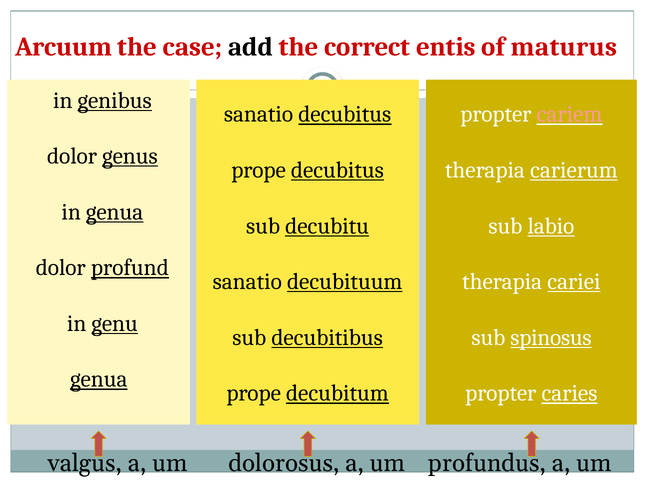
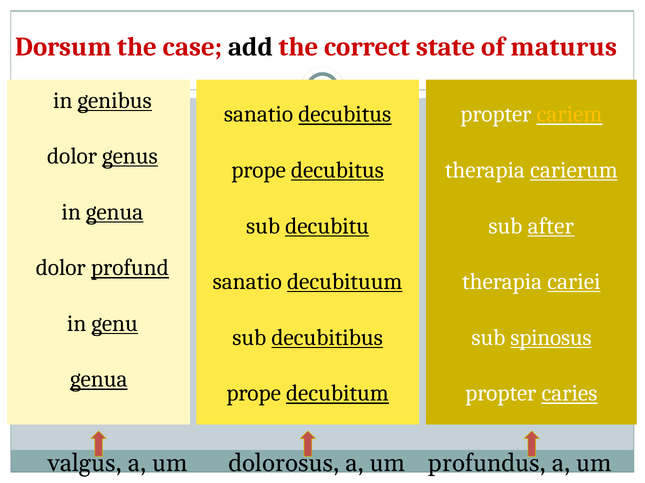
Arcuum: Arcuum -> Dorsum (64, 47)
entis: entis -> state (446, 47)
cariem colour: pink -> yellow (569, 114)
labio: labio -> after (551, 226)
